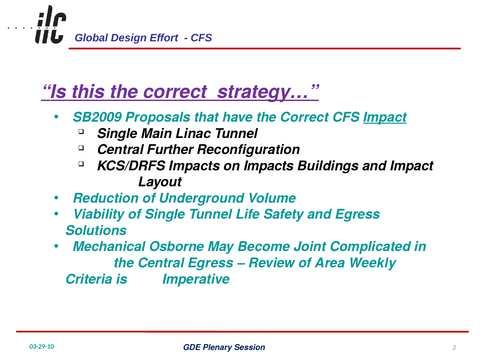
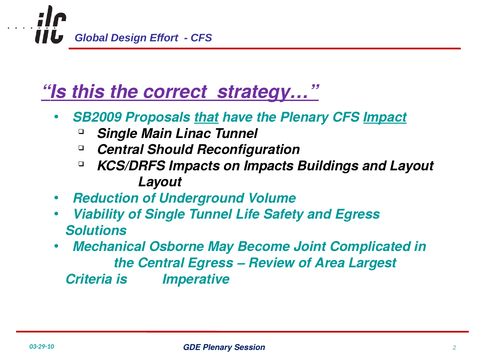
that underline: none -> present (206, 117)
have the Correct: Correct -> Plenary (304, 117)
Further: Further -> Should (170, 150)
and Impact: Impact -> Layout (412, 166)
Weekly: Weekly -> Largest (372, 263)
